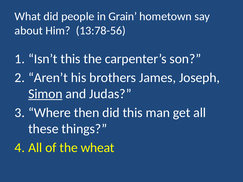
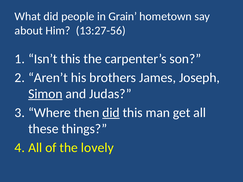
13:78-56: 13:78-56 -> 13:27-56 (101, 31)
did underline: none -> present (111, 113)
wheat: wheat -> lovely (97, 148)
